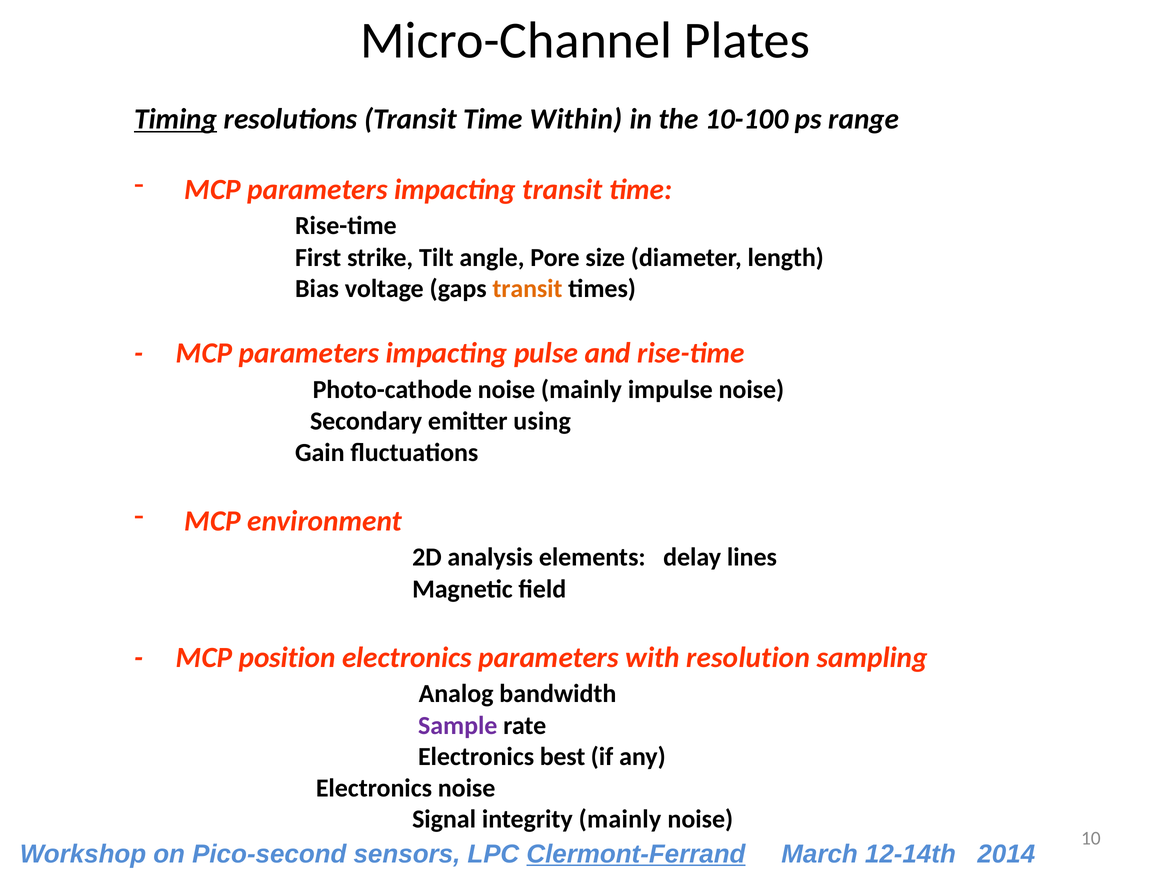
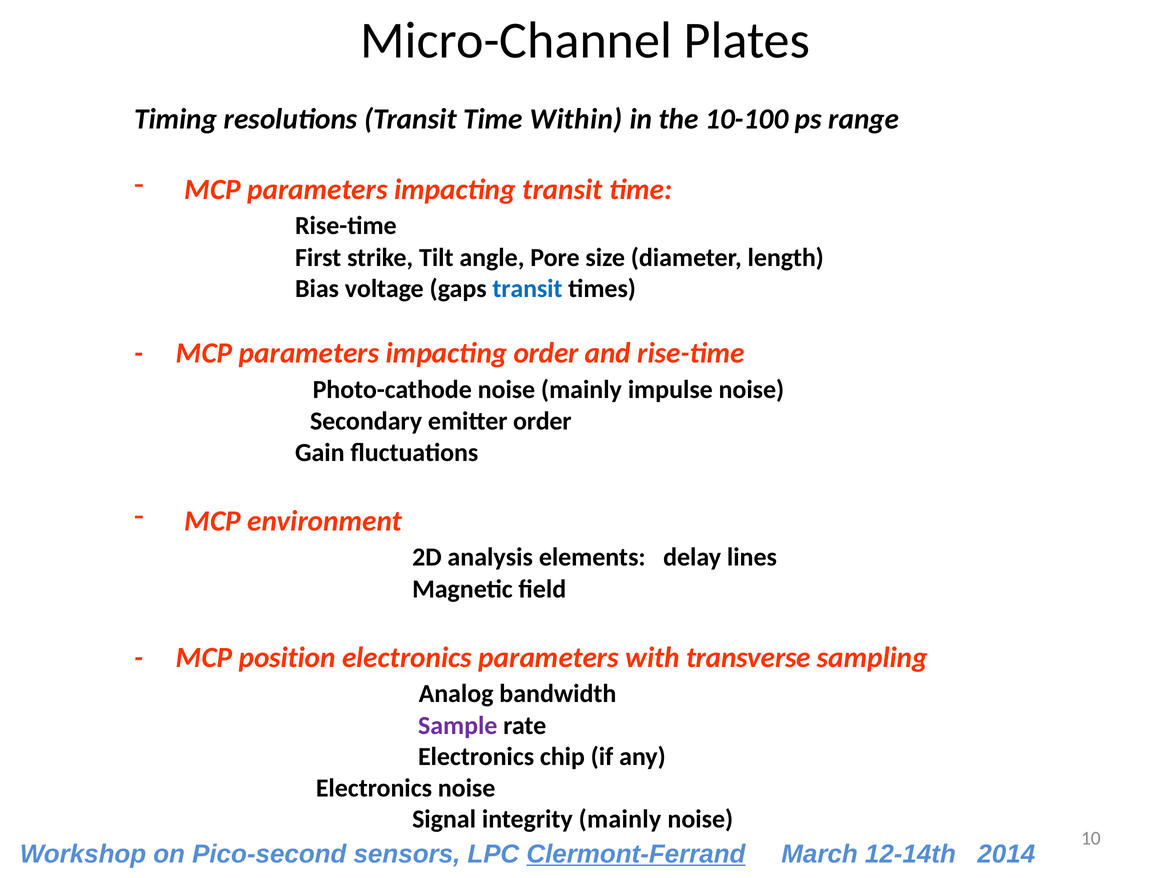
Timing underline: present -> none (176, 119)
transit colour: orange -> blue (527, 289)
impacting pulse: pulse -> order (546, 353)
emitter using: using -> order (542, 422)
resolution: resolution -> transverse (748, 658)
best: best -> chip (562, 757)
